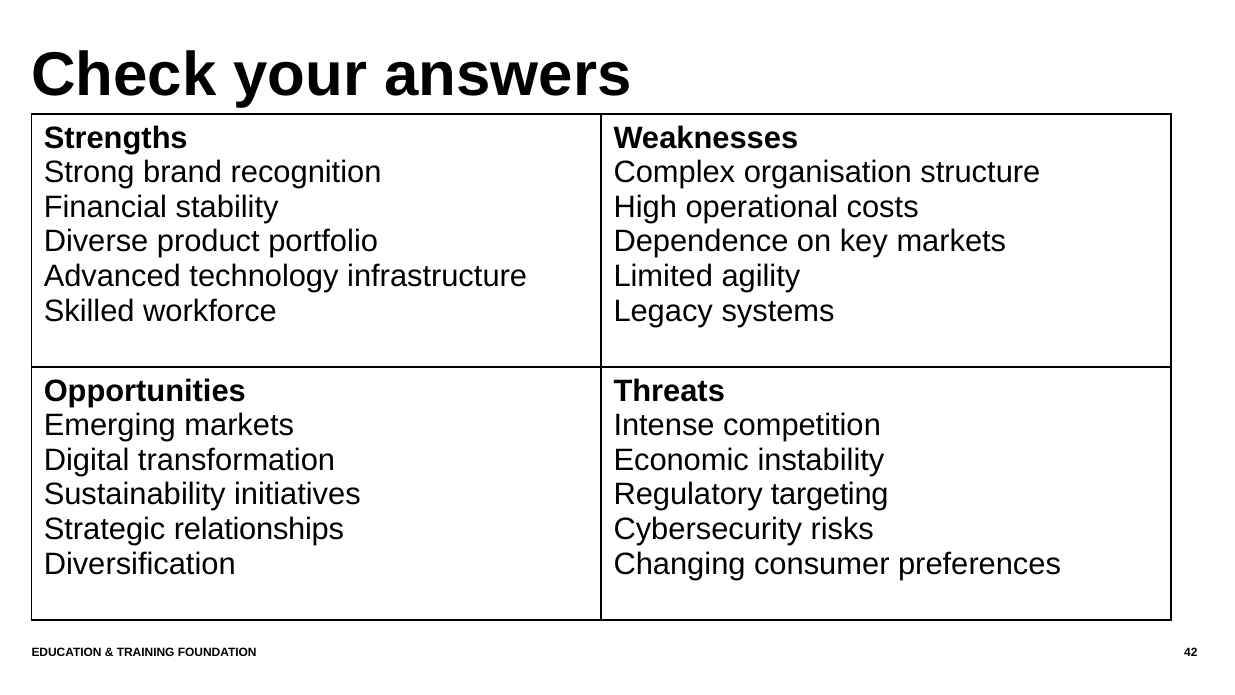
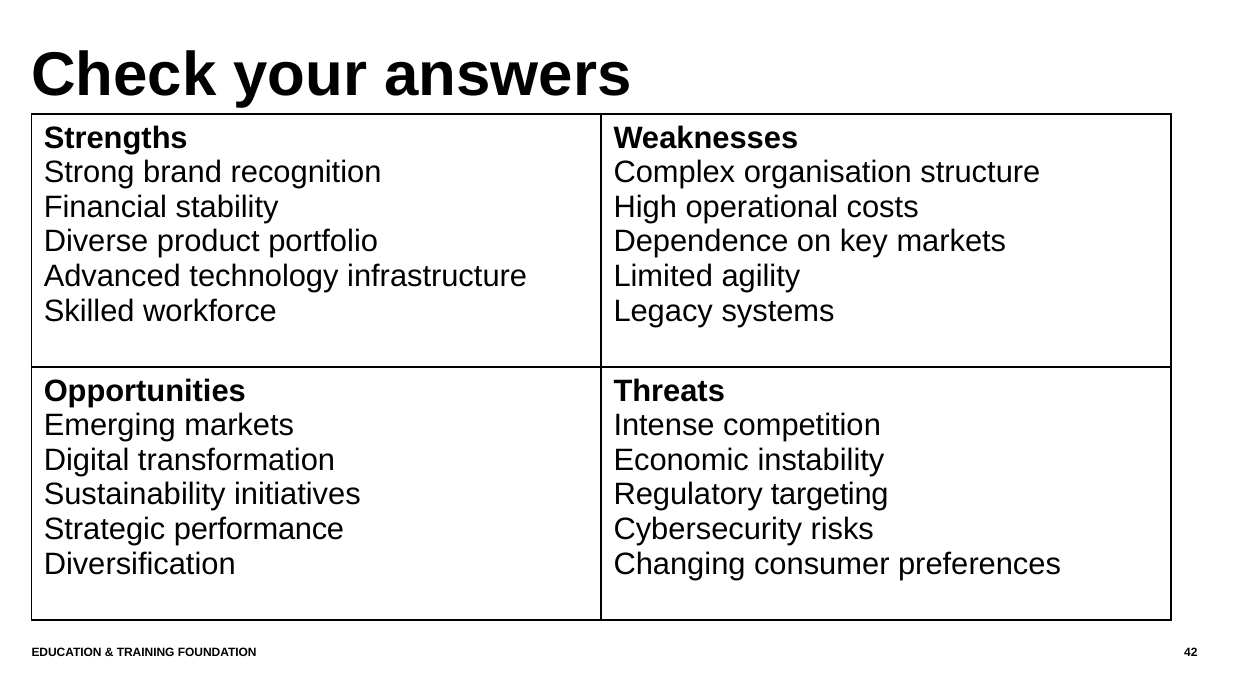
relationships: relationships -> performance (259, 529)
